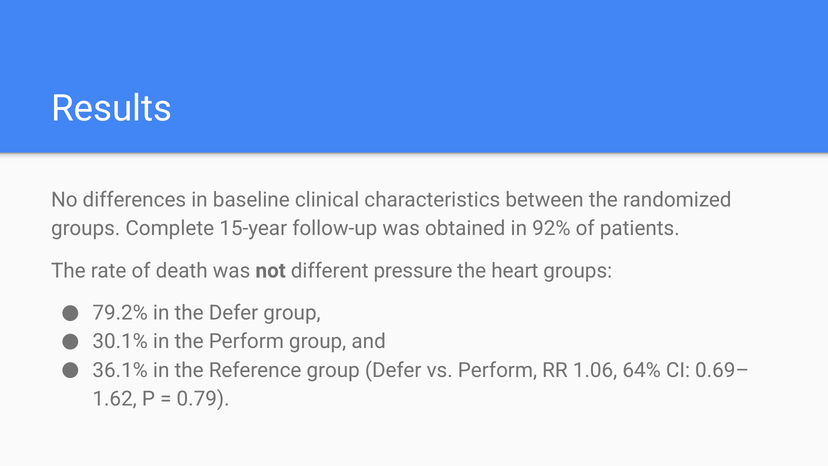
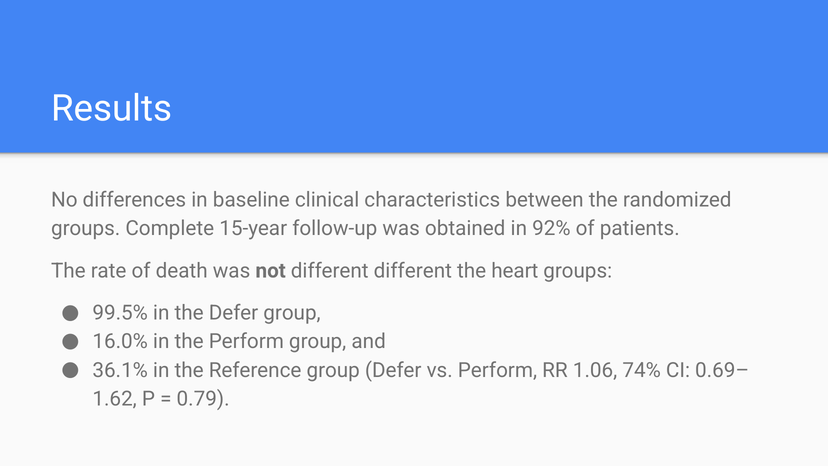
different pressure: pressure -> different (413, 271)
79.2%: 79.2% -> 99.5% (120, 313)
30.1%: 30.1% -> 16.0% (120, 341)
64%: 64% -> 74% (642, 370)
